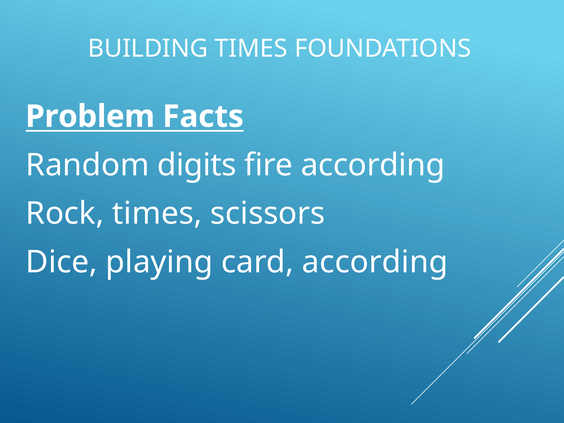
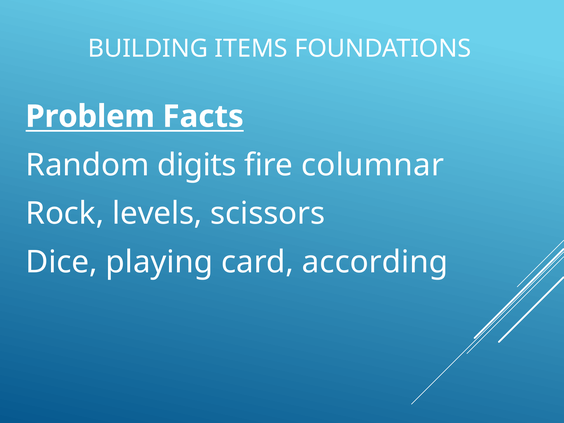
BUILDING TIMES: TIMES -> ITEMS (251, 49)
fire according: according -> columnar (373, 165)
Rock times: times -> levels (157, 214)
